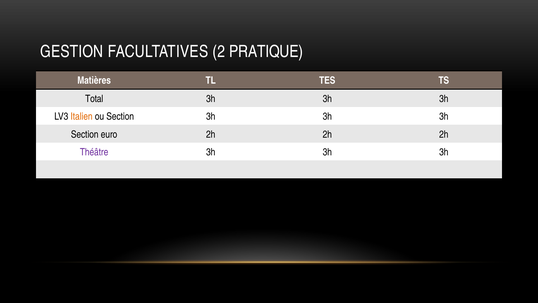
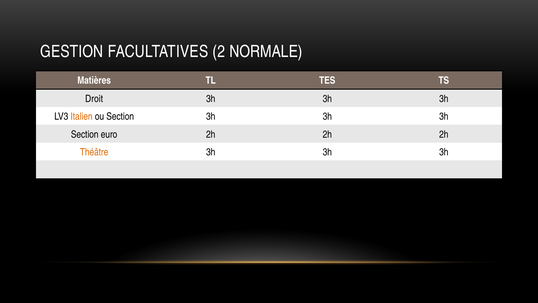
PRATIQUE: PRATIQUE -> NORMALE (266, 52)
Total: Total -> Droit (94, 99)
Théâtre colour: purple -> orange (94, 152)
